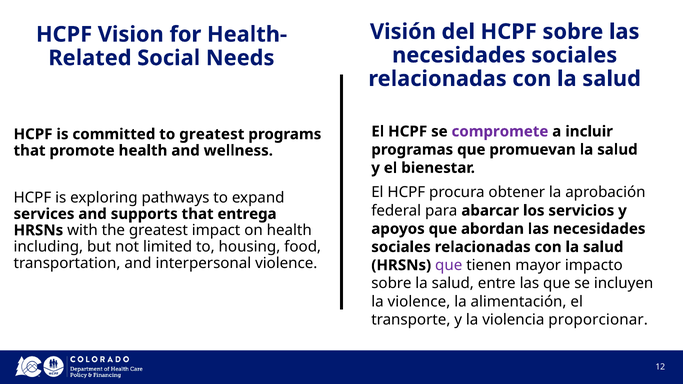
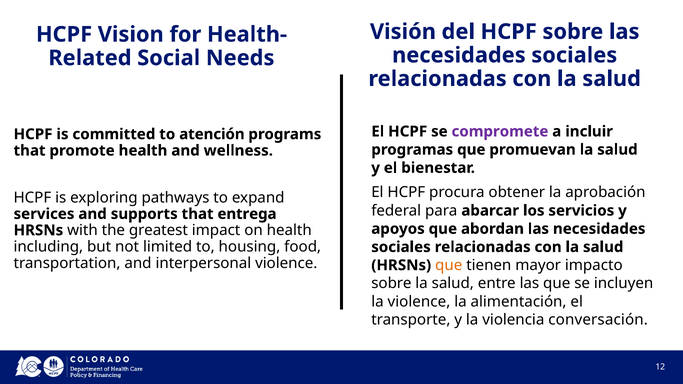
to greatest: greatest -> atención (212, 134)
que colour: purple -> orange (449, 265)
proporcionar: proporcionar -> conversación (598, 320)
